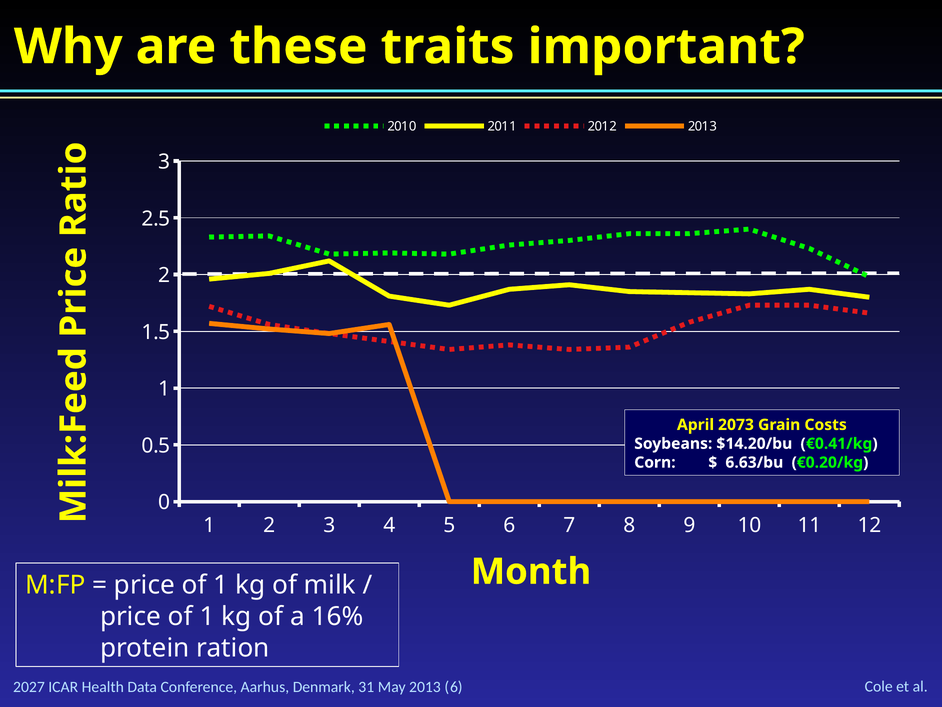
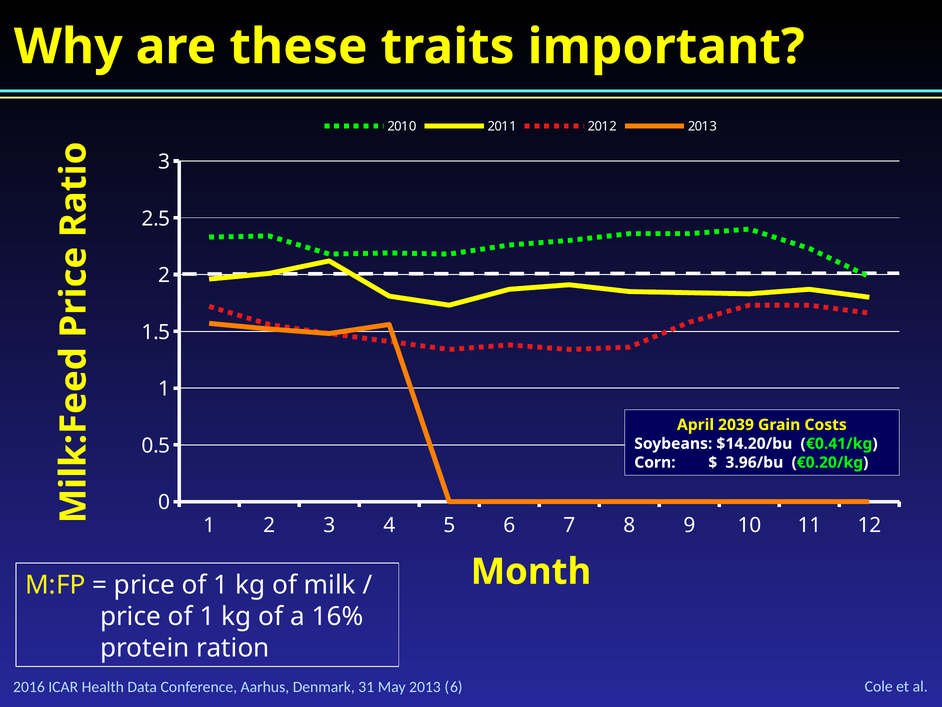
2073: 2073 -> 2039 (736, 425)
6.63/bu: 6.63/bu -> 3.96/bu (754, 462)
2027: 2027 -> 2016 (29, 686)
